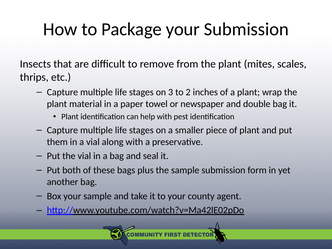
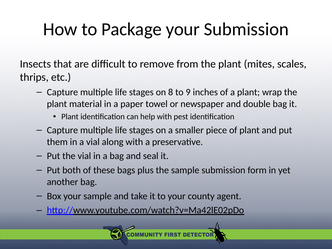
3: 3 -> 8 (171, 92)
2: 2 -> 9 (188, 92)
